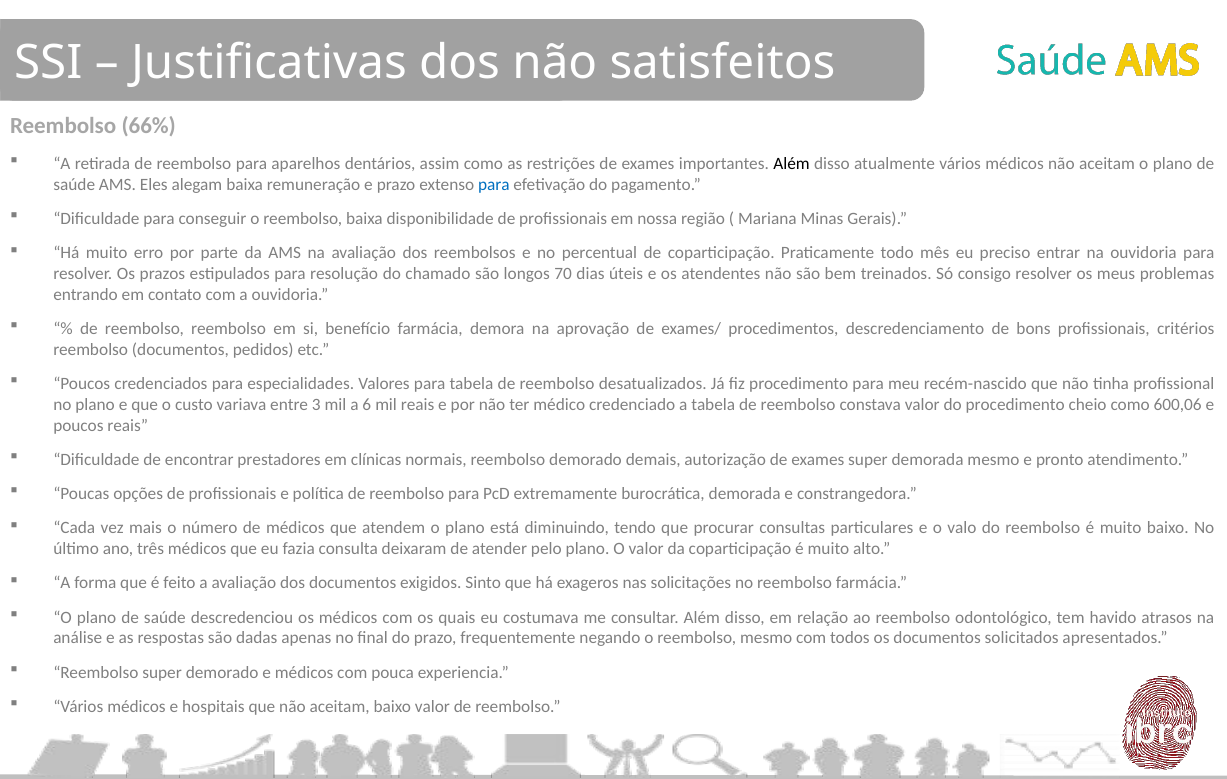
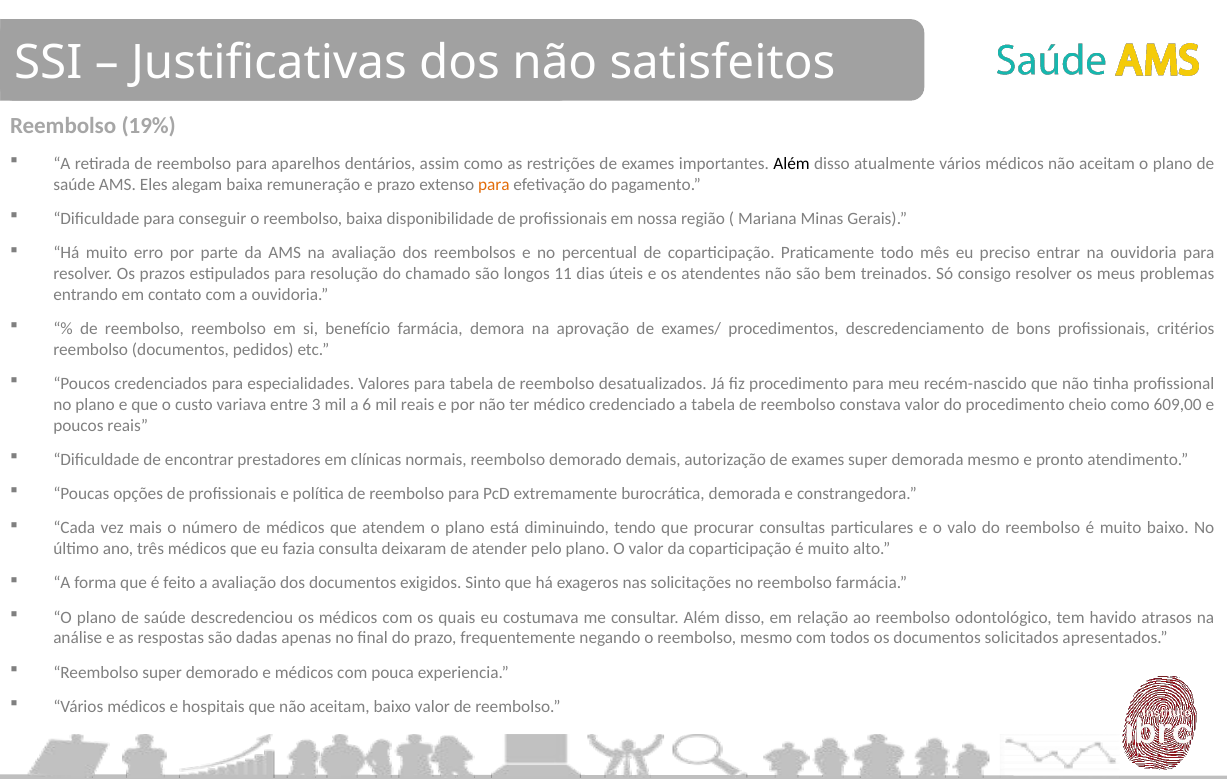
66%: 66% -> 19% (149, 126)
para colour: blue -> orange (494, 185)
70: 70 -> 11 (563, 274)
600,06: 600,06 -> 609,00 (1178, 405)
